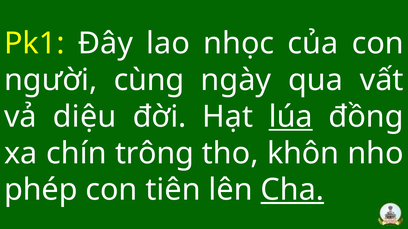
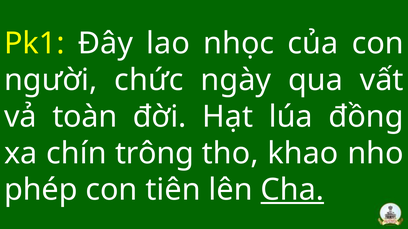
cùng: cùng -> chức (149, 80)
diệu: diệu -> toàn (85, 117)
lúa underline: present -> none (291, 117)
khôn: khôn -> khao (303, 154)
